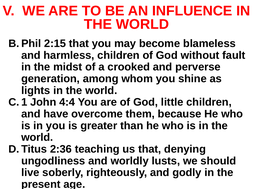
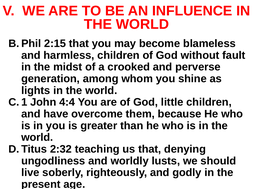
2:36: 2:36 -> 2:32 (61, 150)
